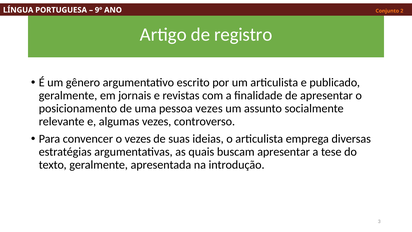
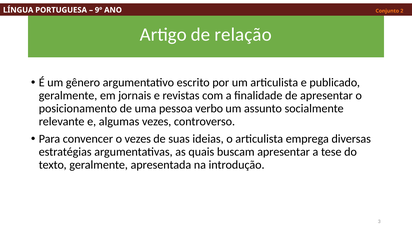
registro: registro -> relação (243, 35)
pessoa vezes: vezes -> verbo (209, 108)
